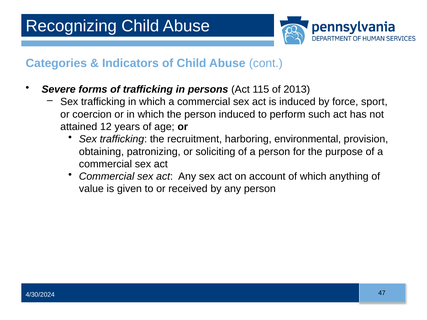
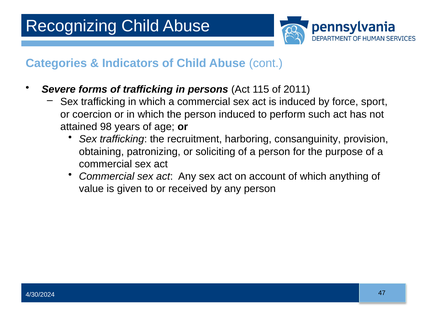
2013: 2013 -> 2011 (297, 90)
12: 12 -> 98 (106, 127)
environmental: environmental -> consanguinity (308, 139)
